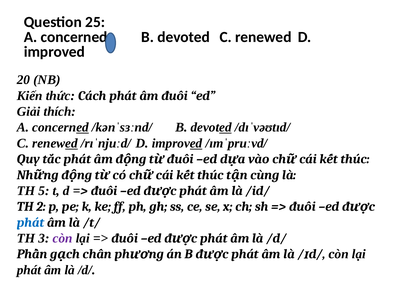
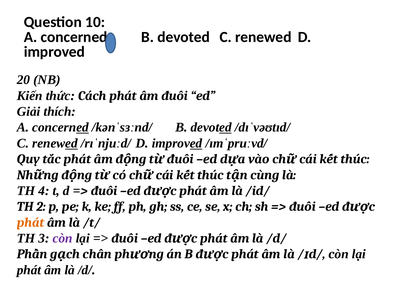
25: 25 -> 10 (95, 22)
5: 5 -> 4 (44, 191)
phát colour: blue -> orange (31, 222)
